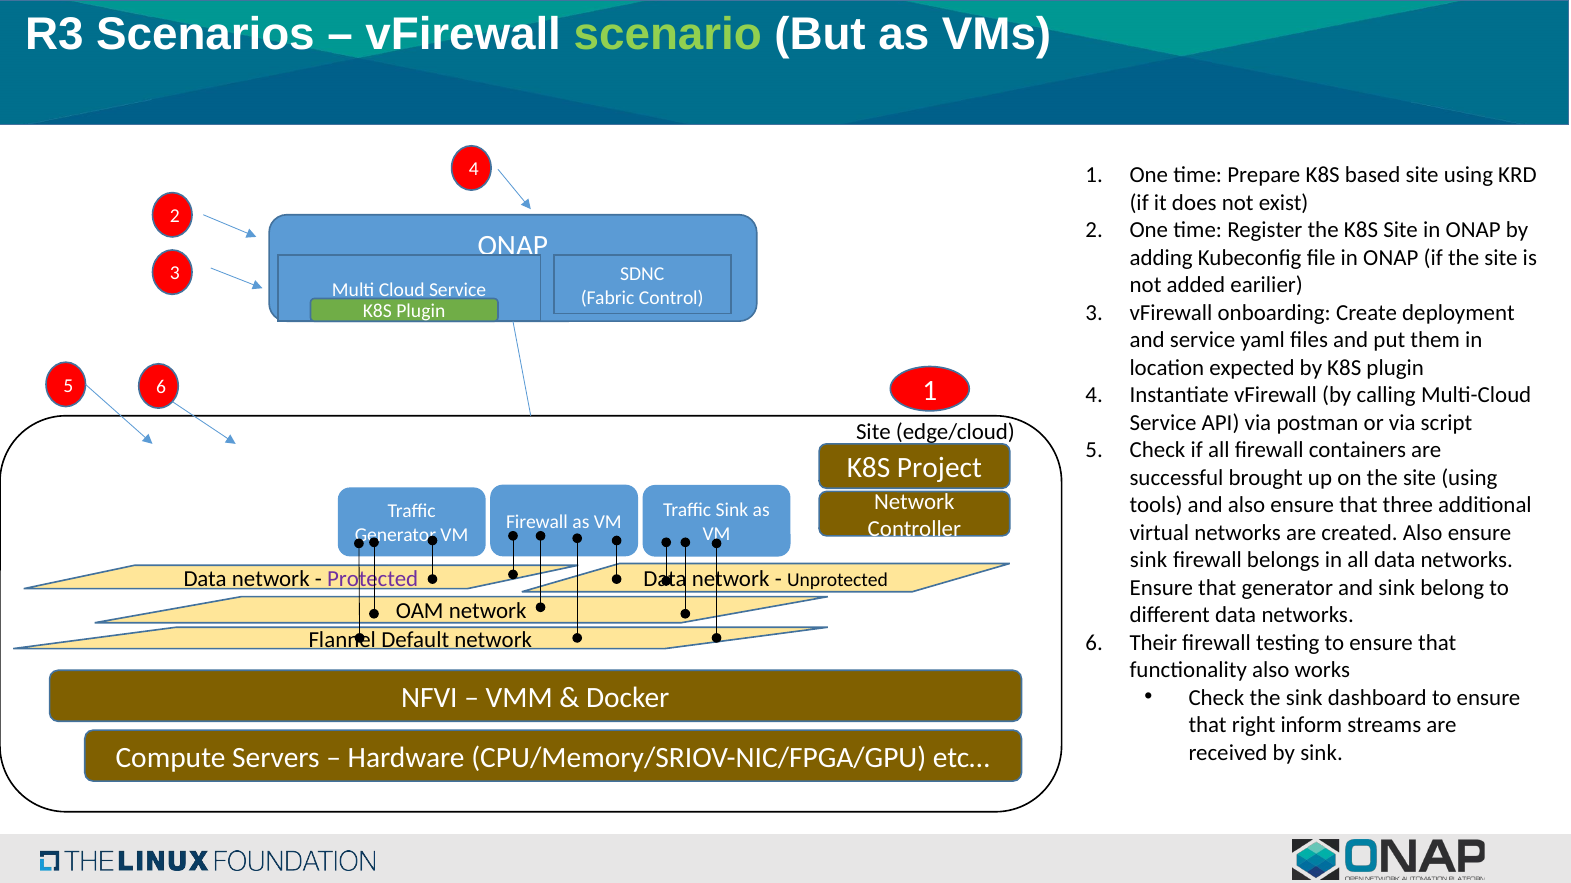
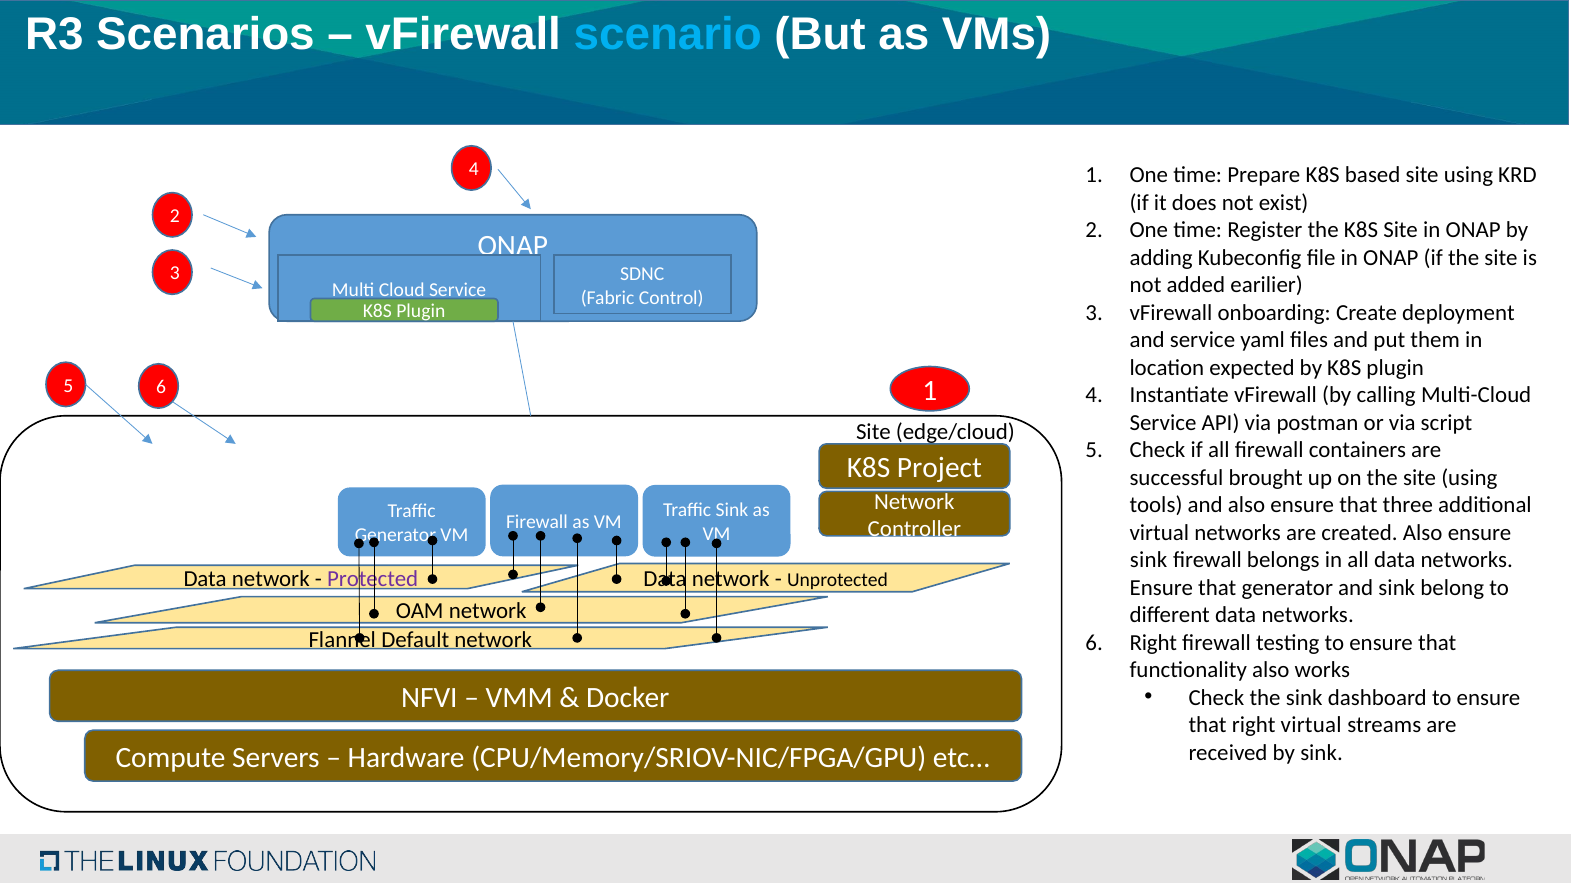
scenario colour: light green -> light blue (668, 35)
6 Their: Their -> Right (1153, 643)
right inform: inform -> virtual (1311, 726)
